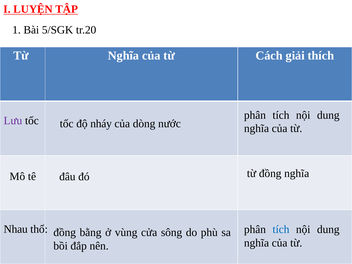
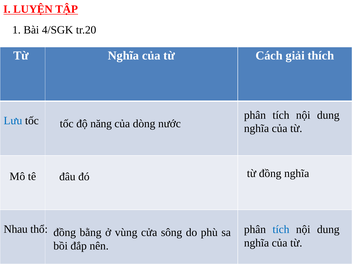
5/SGK: 5/SGK -> 4/SGK (58, 30)
Lưu colour: purple -> blue (13, 121)
nháy: nháy -> năng (101, 124)
